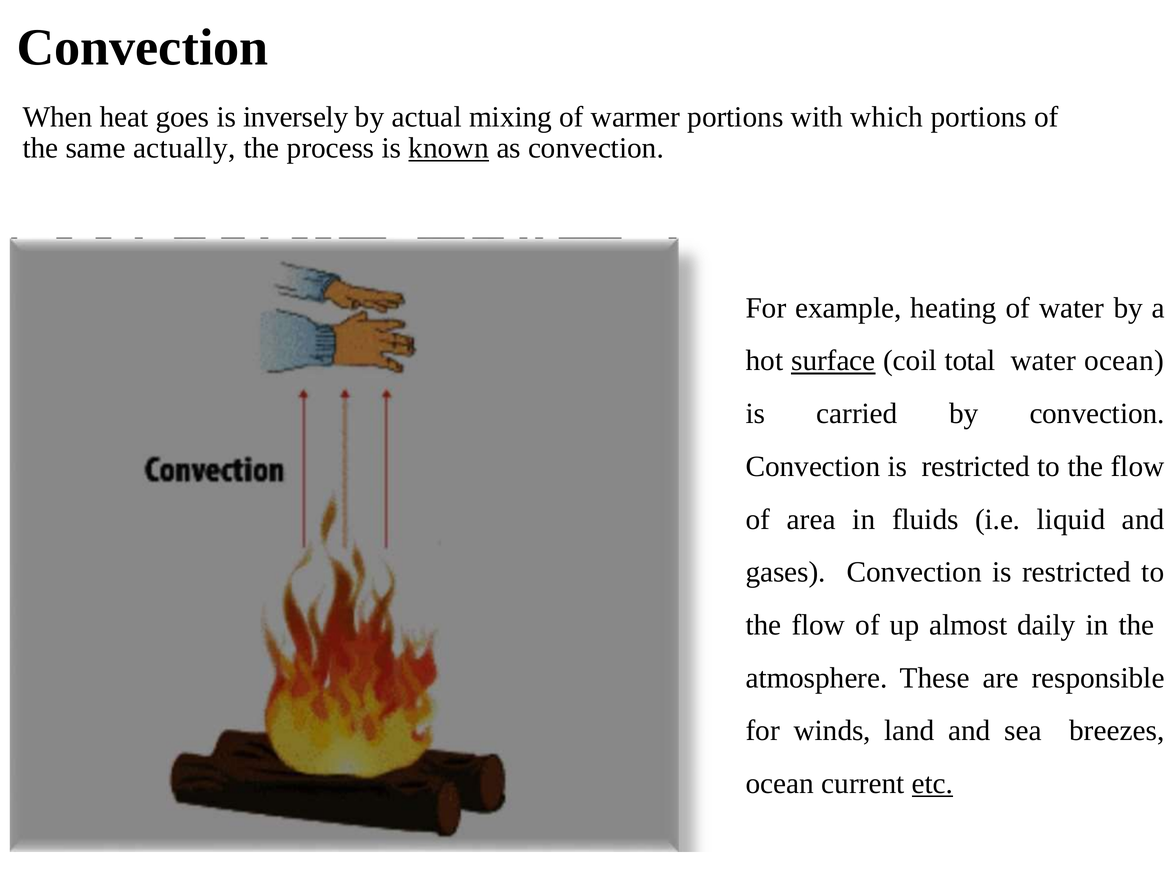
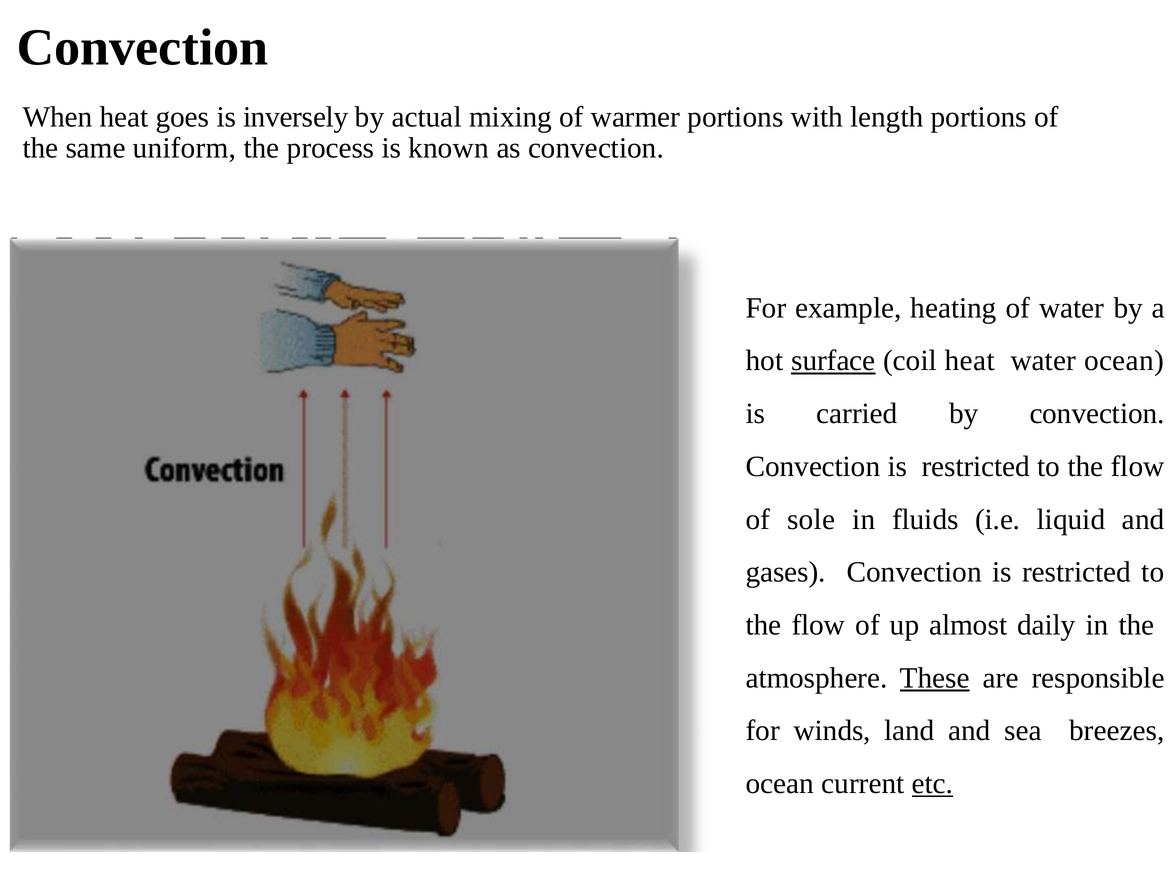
which: which -> length (887, 117)
actually: actually -> uniform (184, 148)
known underline: present -> none (449, 148)
coil total: total -> heat (970, 361)
area: area -> sole (811, 519)
These underline: none -> present (935, 678)
